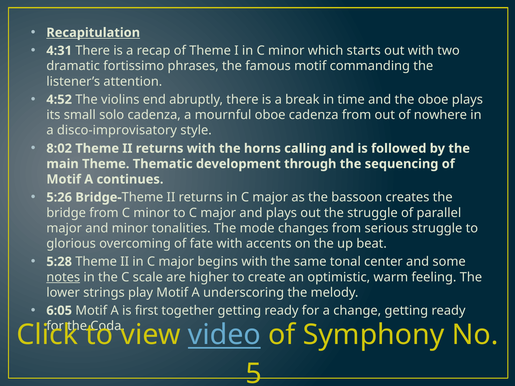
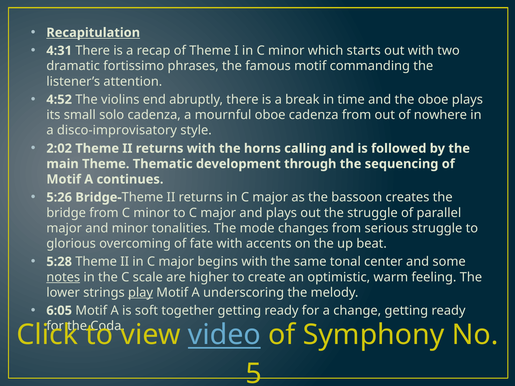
8:02: 8:02 -> 2:02 (59, 149)
play underline: none -> present (141, 293)
first: first -> soft (146, 311)
